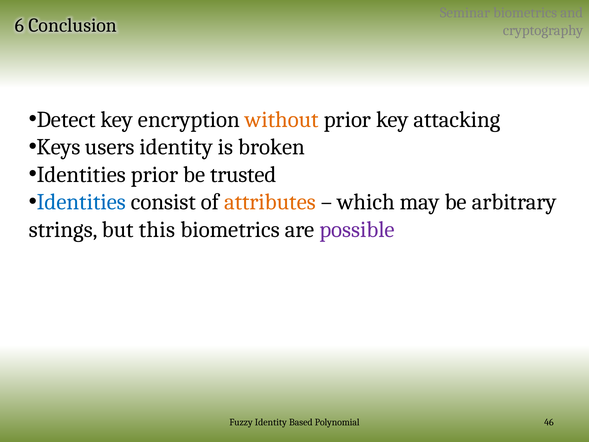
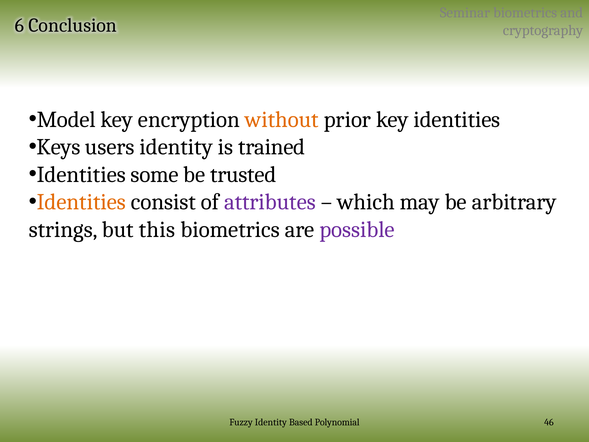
Detect: Detect -> Model (66, 119)
key attacking: attacking -> identities (457, 119)
broken: broken -> trained (272, 147)
Identities prior: prior -> some (155, 174)
Identities colour: blue -> orange (81, 202)
attributes colour: orange -> purple (270, 202)
